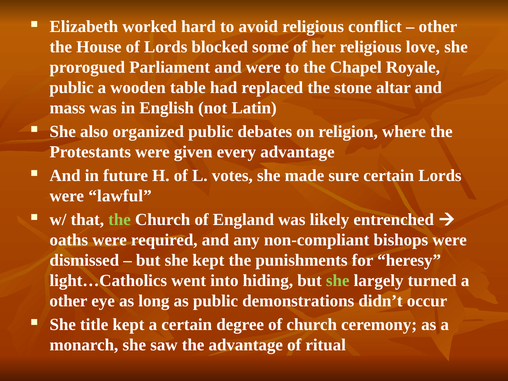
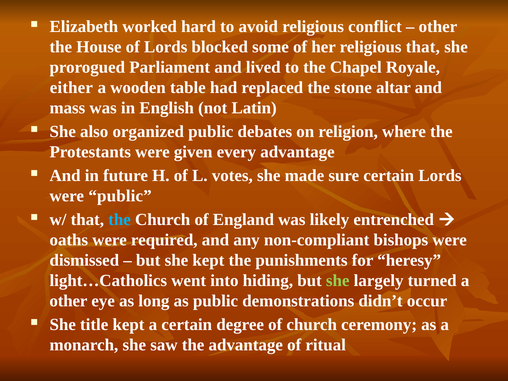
religious love: love -> that (423, 47)
and were: were -> lived (263, 67)
public: public -> either (71, 88)
were lawful: lawful -> public (120, 196)
the colour: light green -> light blue (120, 220)
